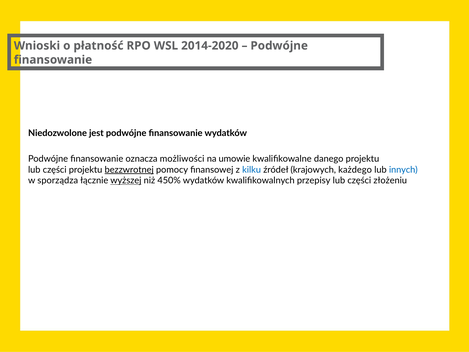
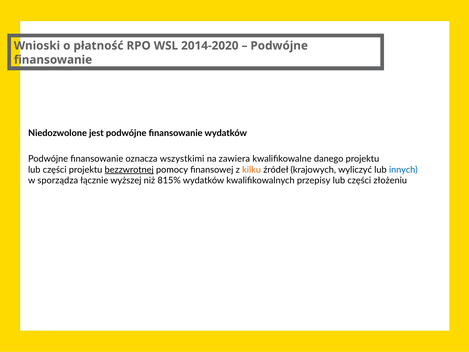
możliwości: możliwości -> wszystkimi (182, 159)
umowie: umowie -> zawiera (234, 159)
kilku colour: blue -> orange (252, 170)
każdego: każdego -> wyliczyć (355, 170)
wyższej underline: present -> none (126, 180)
450%: 450% -> 815% (169, 180)
